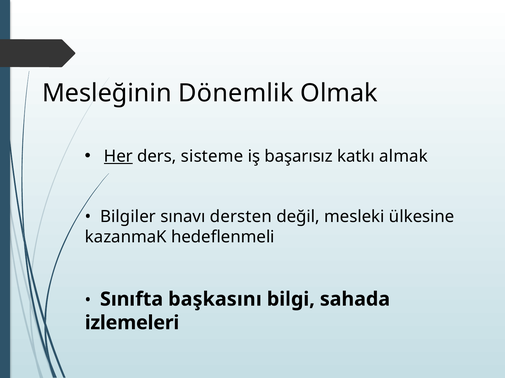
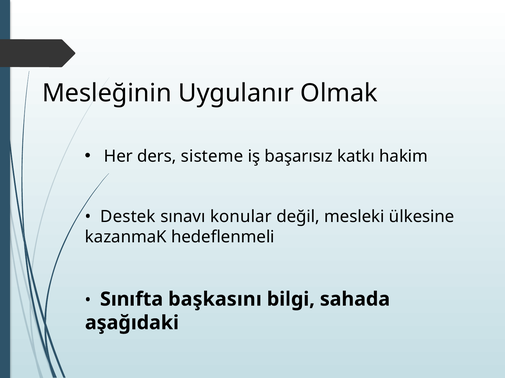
Dönemlik: Dönemlik -> Uygulanır (236, 93)
Her underline: present -> none (118, 156)
almak: almak -> hakim (404, 156)
Bilgiler: Bilgiler -> Destek (128, 217)
dersten: dersten -> konular (241, 217)
izlemeleri: izlemeleri -> aşağıdaki (132, 323)
